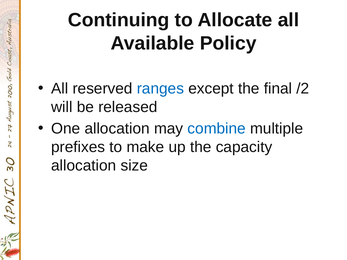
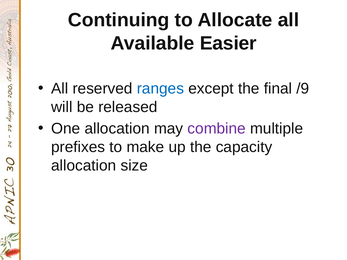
Policy: Policy -> Easier (228, 43)
/2: /2 -> /9 (303, 89)
combine colour: blue -> purple (217, 129)
